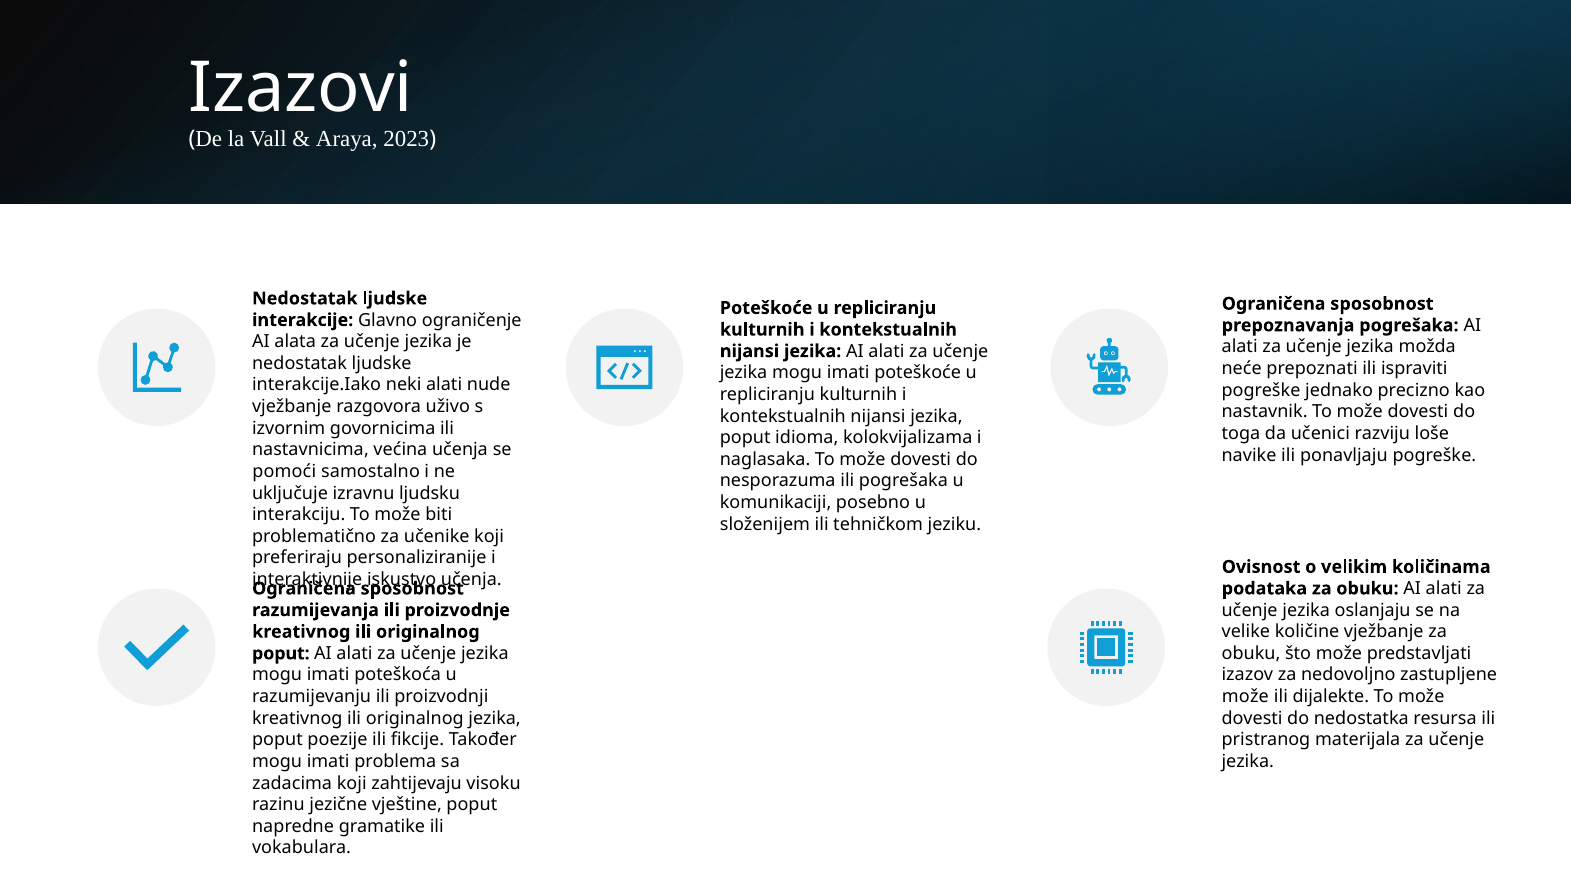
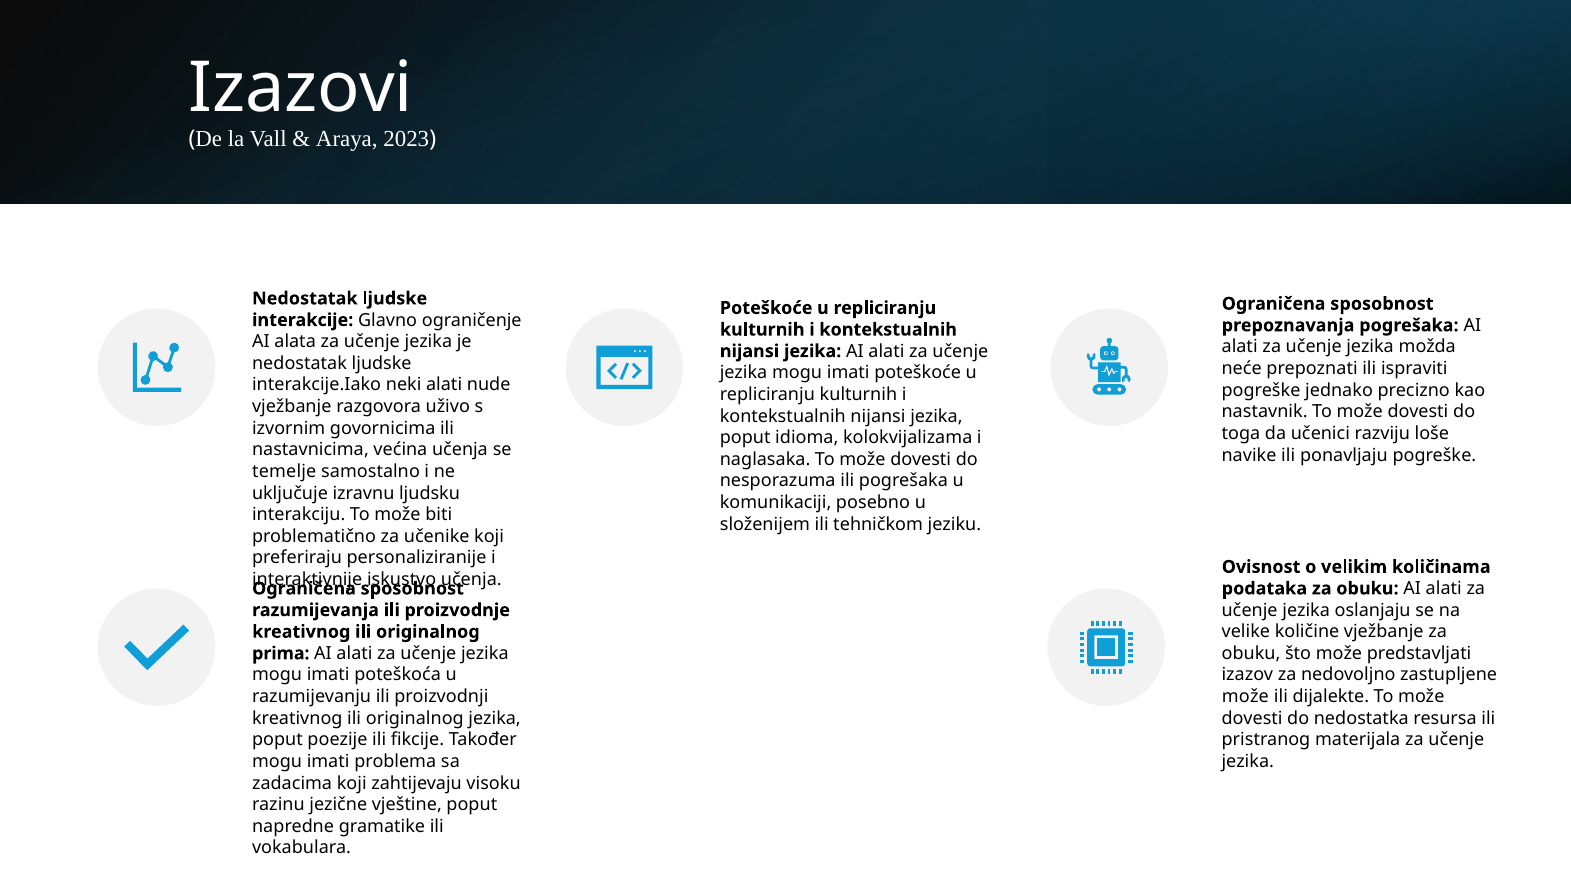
pomoći: pomoći -> temelje (284, 471)
poput: poput -> prima (281, 653)
